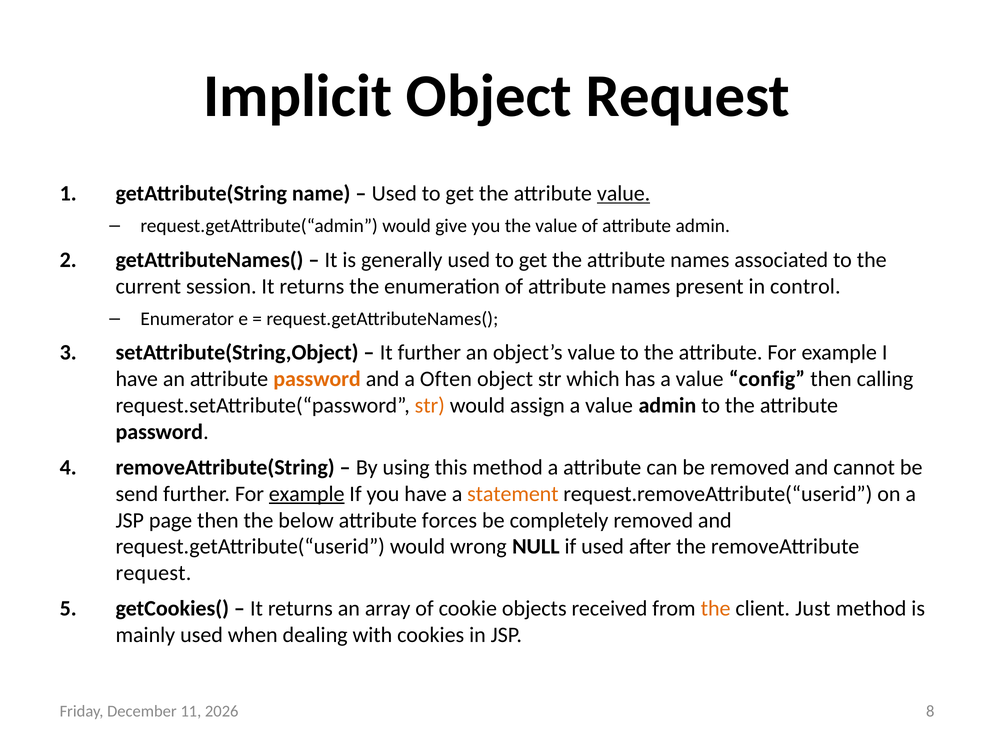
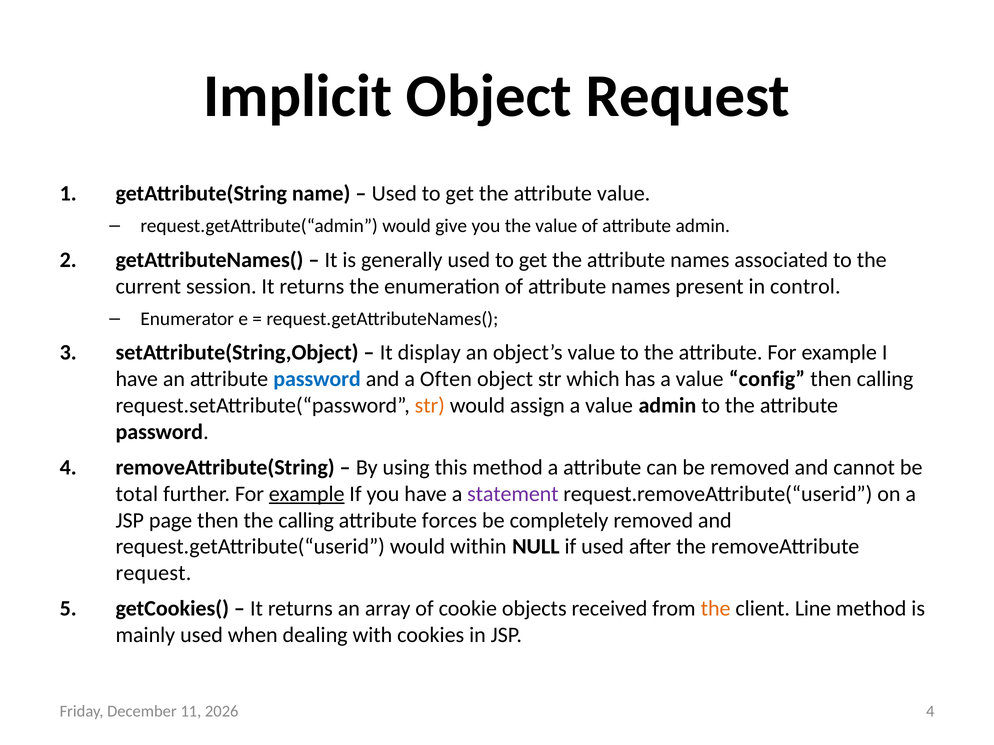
value underline: present -> none (624, 194)
It further: further -> display (429, 353)
password colour: orange -> blue (317, 379)
send: send -> total (137, 494)
statement colour: orange -> purple (513, 494)
the below: below -> calling (306, 521)
wrong: wrong -> within (478, 547)
Just: Just -> Line (813, 609)
8: 8 -> 4 (930, 712)
